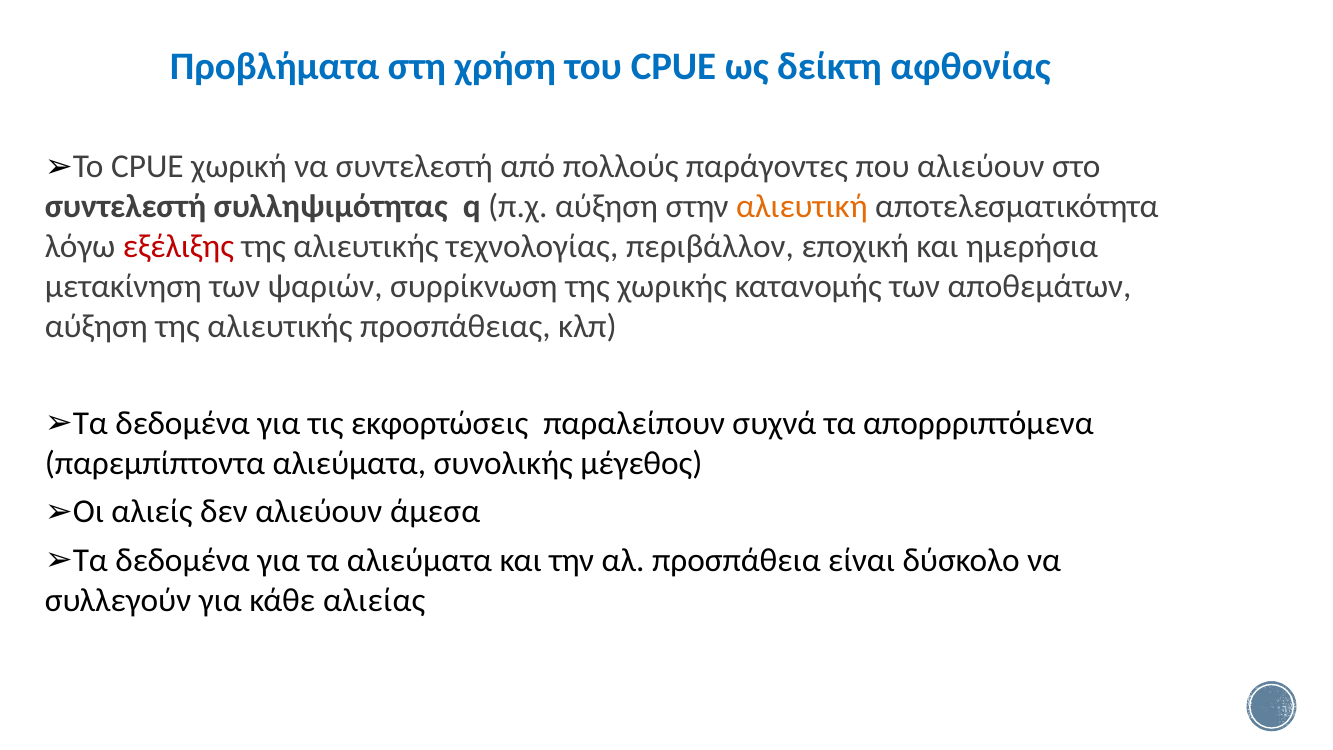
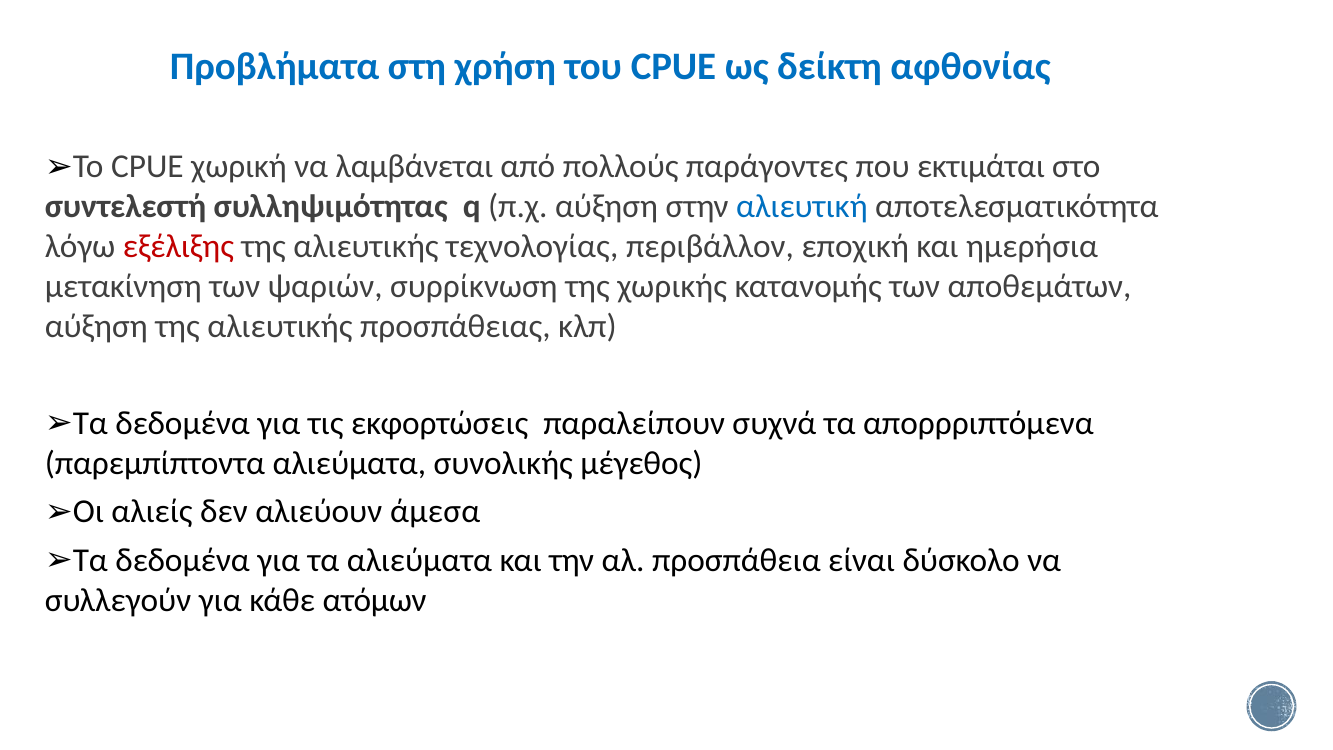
να συντελεστή: συντελεστή -> λαμβάνεται (414, 167)
που αλιεύουν: αλιεύουν -> εκτιμάται (981, 167)
αλιευτική colour: orange -> blue (802, 207)
αλιείας: αλιείας -> ατόμων (375, 600)
